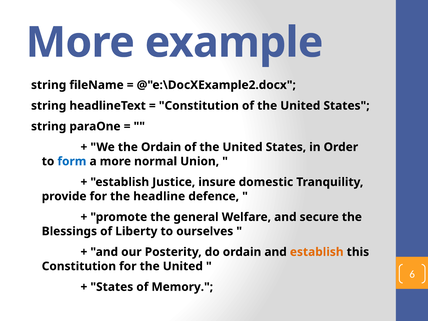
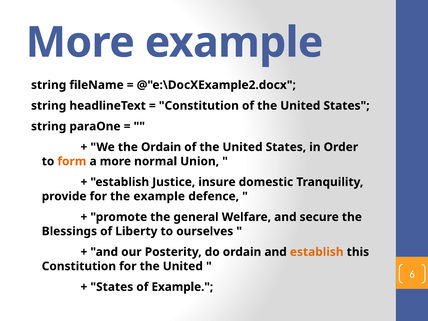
form colour: blue -> orange (72, 161)
the headline: headline -> example (159, 196)
of Memory: Memory -> Example (182, 287)
